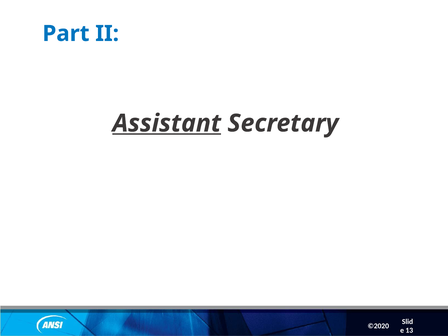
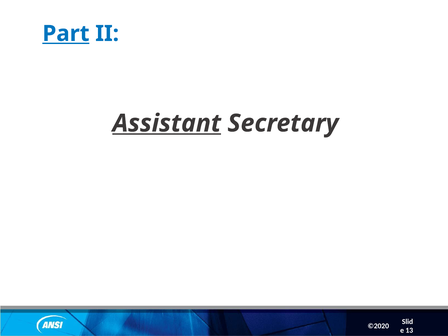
Part underline: none -> present (66, 34)
